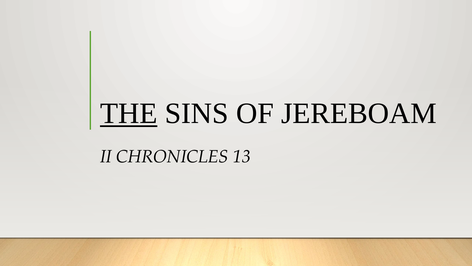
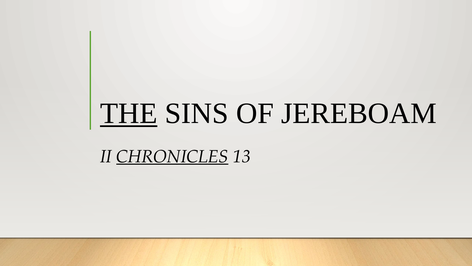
CHRONICLES underline: none -> present (172, 156)
